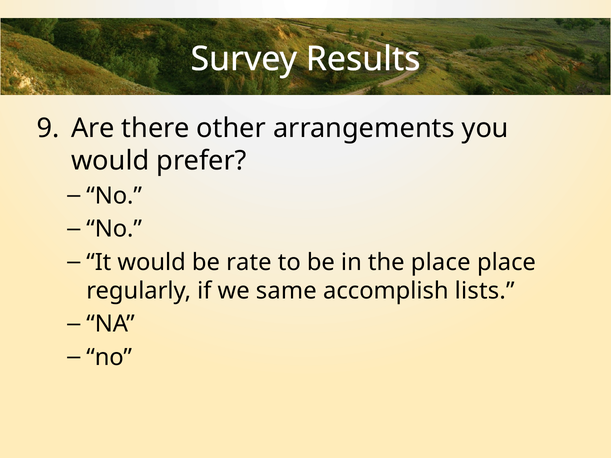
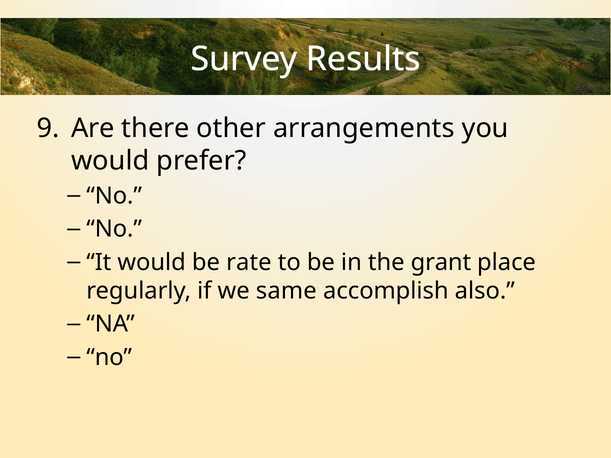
the place: place -> grant (441, 262)
lists: lists -> also (485, 291)
